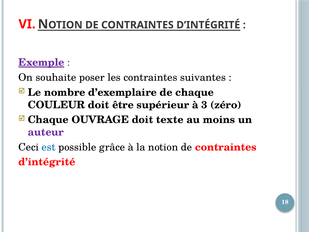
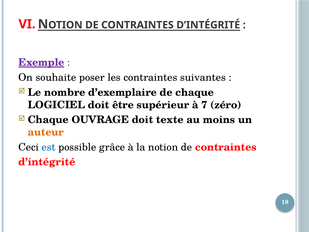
COULEUR: COULEUR -> LOGICIEL (56, 105)
3: 3 -> 7 (204, 105)
auteur colour: purple -> orange (46, 132)
